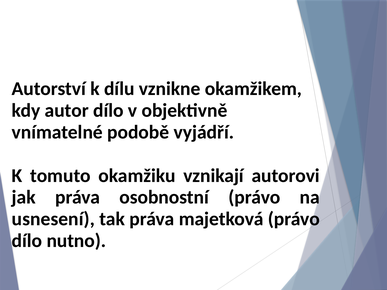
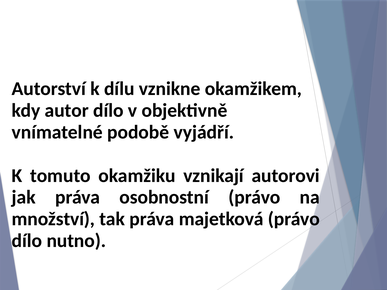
usnesení: usnesení -> množství (53, 219)
